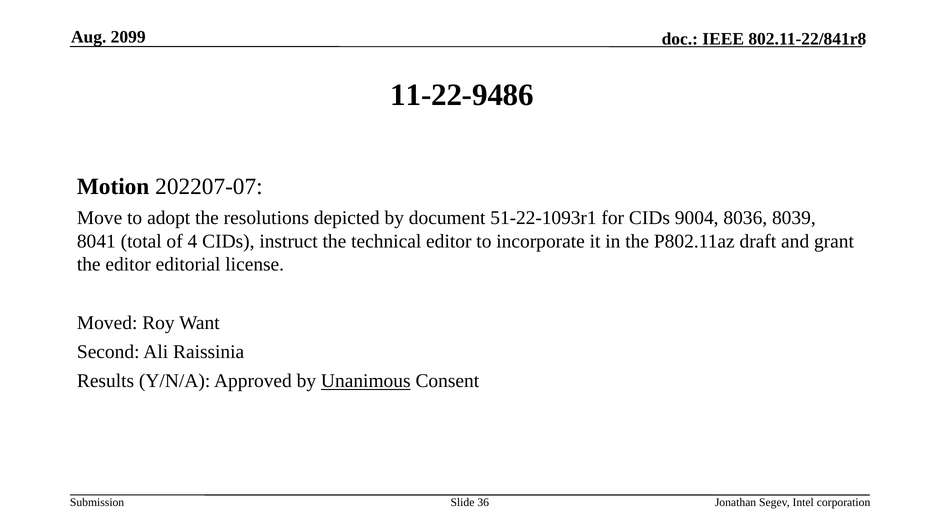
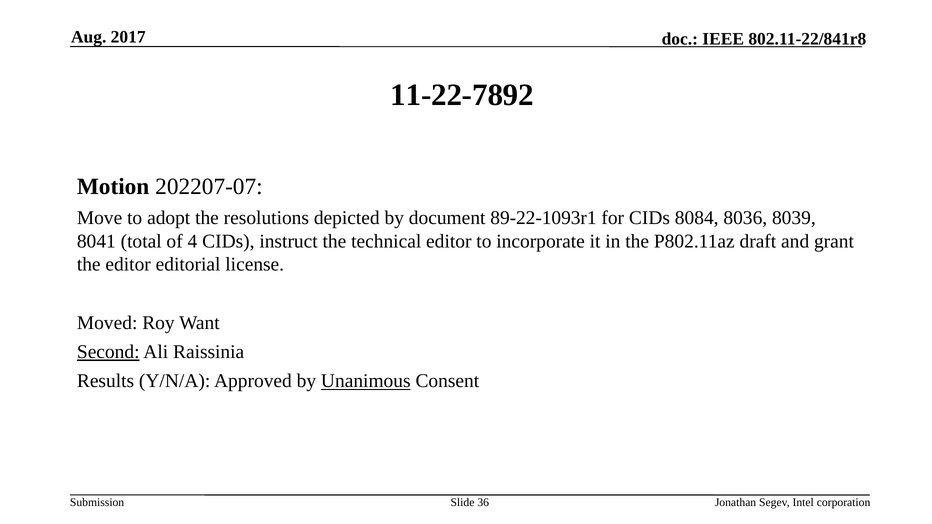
2099: 2099 -> 2017 (128, 37)
11-22-9486: 11-22-9486 -> 11-22-7892 (462, 95)
51-22-1093r1: 51-22-1093r1 -> 89-22-1093r1 (543, 218)
9004: 9004 -> 8084 (697, 218)
Second underline: none -> present (108, 352)
